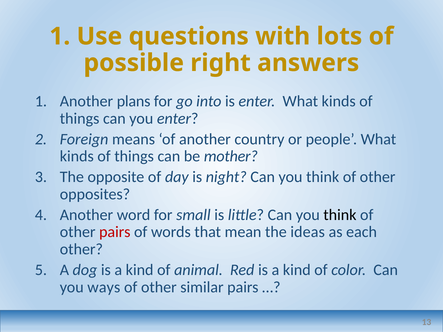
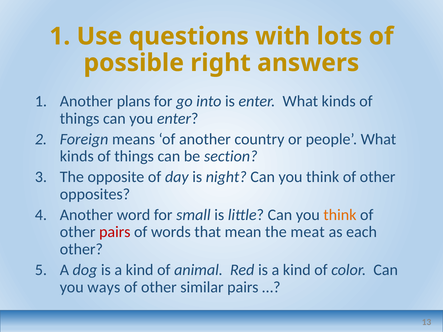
mother: mother -> section (231, 156)
think colour: black -> orange (340, 215)
ideas: ideas -> meat (308, 232)
